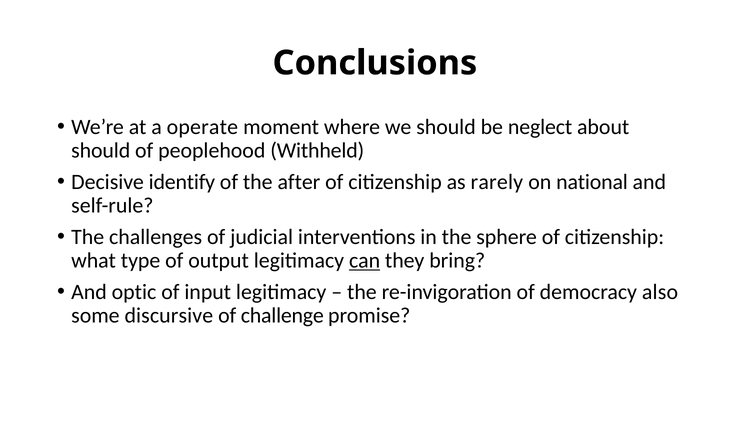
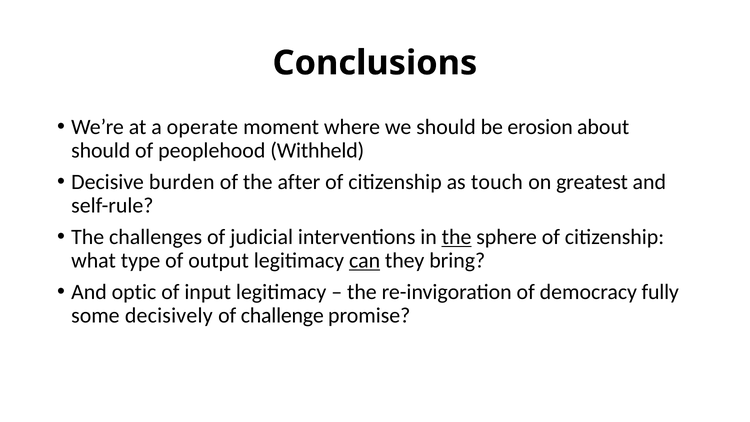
neglect: neglect -> erosion (540, 127)
identify: identify -> burden (182, 182)
rarely: rarely -> touch (497, 182)
national: national -> greatest (592, 182)
the underline: none -> present (457, 237)
also: also -> fully (660, 292)
discursive: discursive -> decisively (169, 316)
